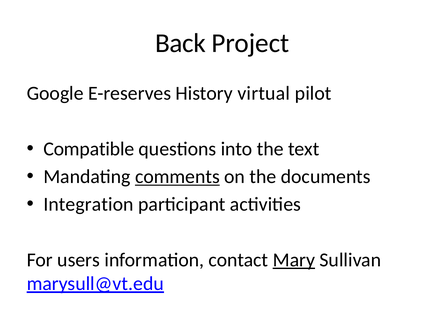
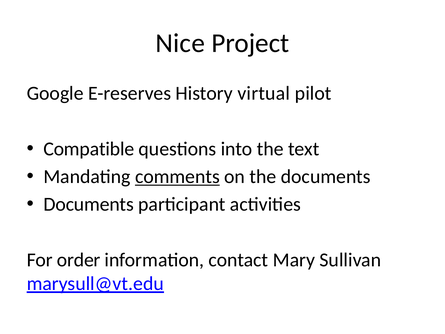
Back: Back -> Nice (180, 43)
Integration: Integration -> Documents (89, 204)
users: users -> order (79, 260)
Mary underline: present -> none (294, 260)
